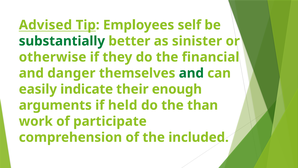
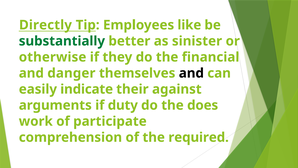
Advised: Advised -> Directly (45, 25)
self: self -> like (189, 25)
and colour: green -> black (191, 73)
enough: enough -> against (177, 89)
held: held -> duty (123, 105)
than: than -> does (203, 105)
included: included -> required (199, 137)
